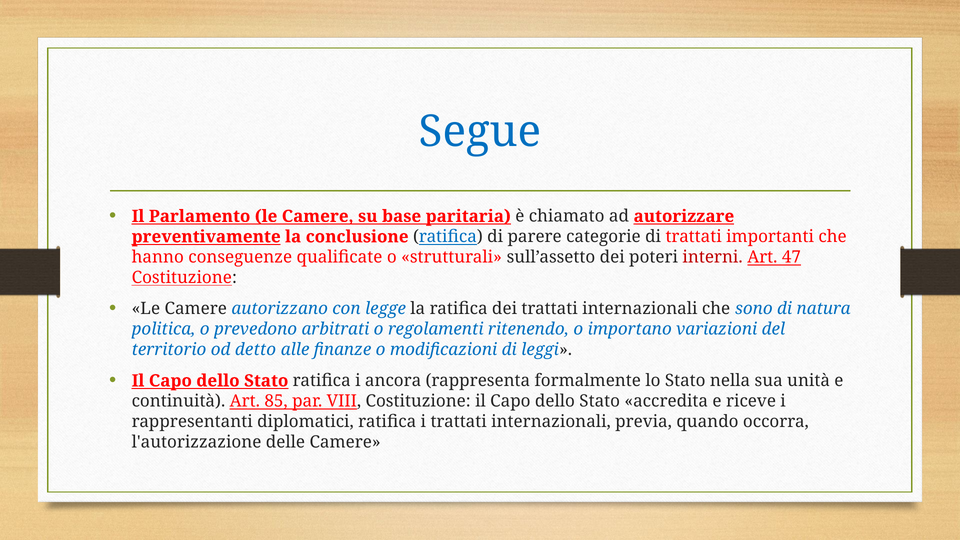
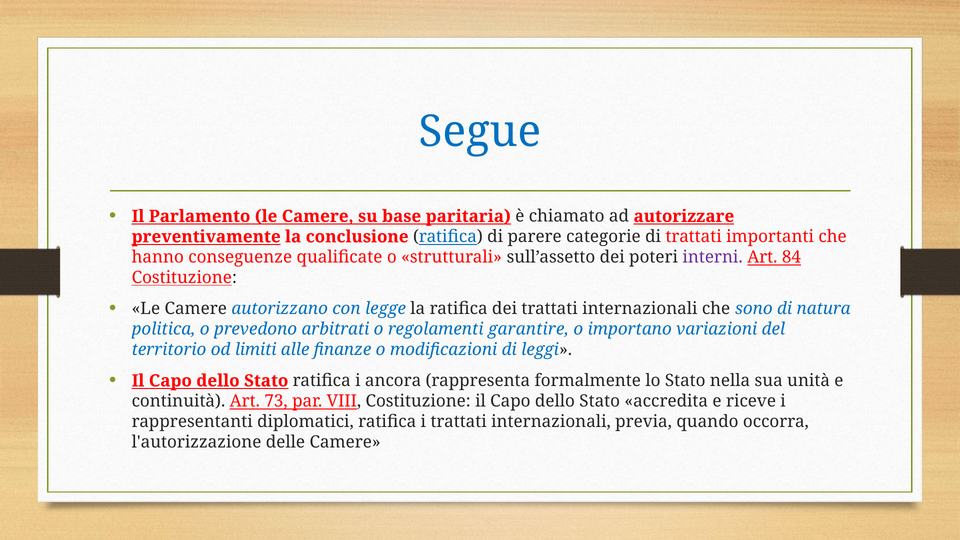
interni colour: red -> purple (713, 257)
47: 47 -> 84 (791, 257)
ritenendo: ritenendo -> garantire (528, 329)
detto: detto -> limiti (256, 350)
85: 85 -> 73 (276, 401)
